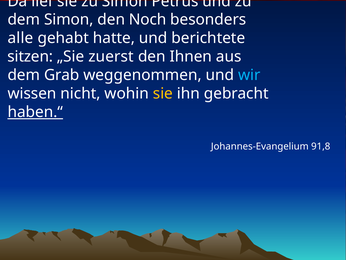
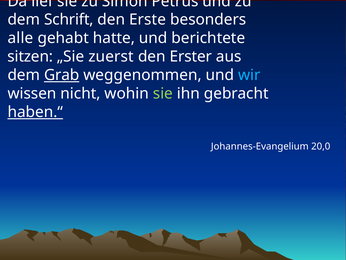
dem Simon: Simon -> Schrift (69, 20)
Noch: Noch -> Erste (148, 20)
Ihnen: Ihnen -> Erster (191, 57)
Grab underline: none -> present (62, 75)
sie colour: yellow -> light green (163, 93)
91,8: 91,8 -> 20,0 (321, 146)
